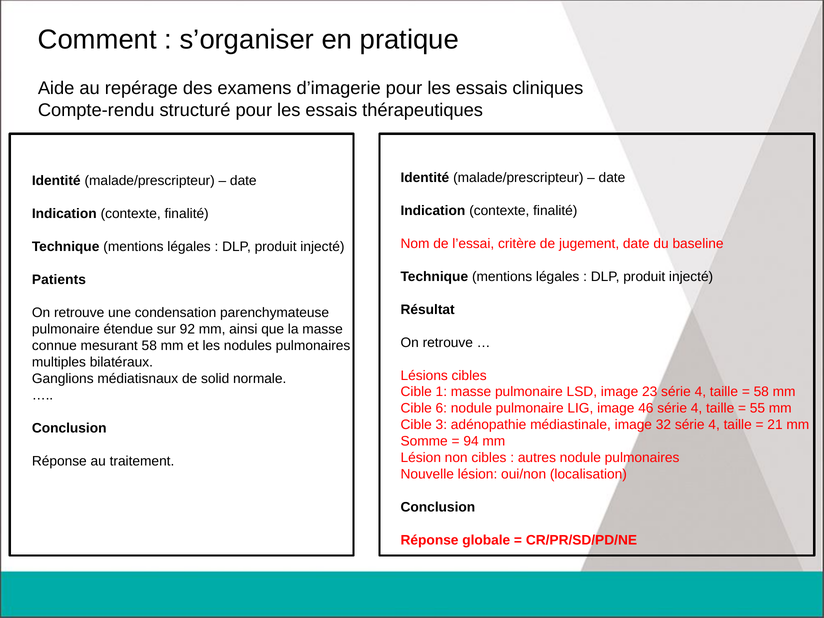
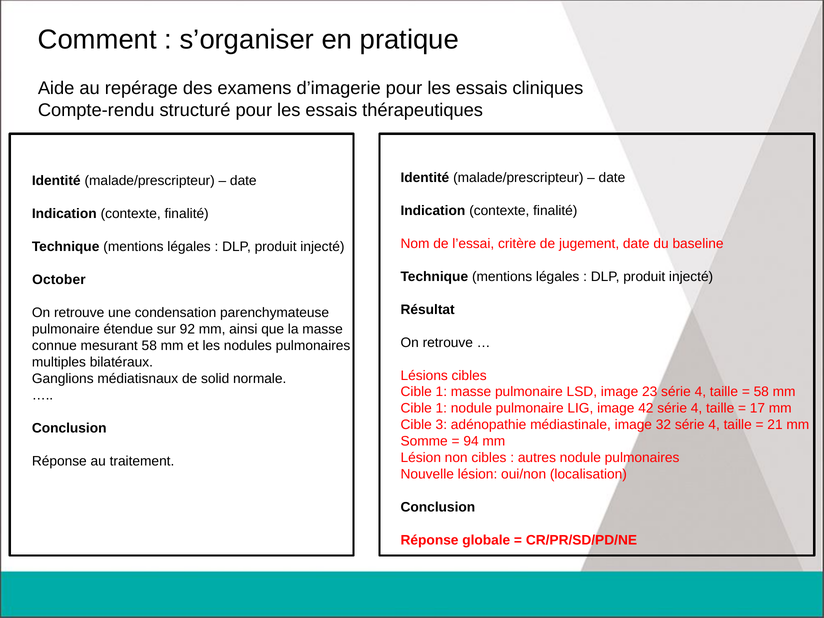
Patients: Patients -> October (59, 280)
6: 6 -> 1 (441, 408)
46: 46 -> 42 (646, 408)
55: 55 -> 17 (757, 408)
